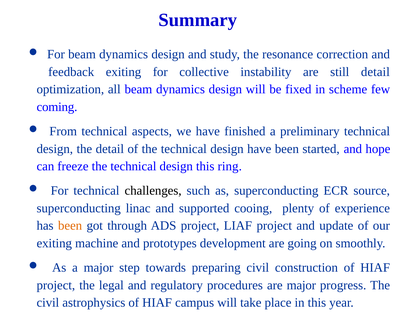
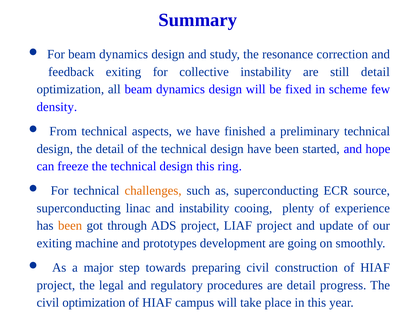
coming: coming -> density (57, 107)
challenges colour: black -> orange (153, 190)
and supported: supported -> instability (204, 208)
are major: major -> detail (301, 285)
civil astrophysics: astrophysics -> optimization (94, 302)
